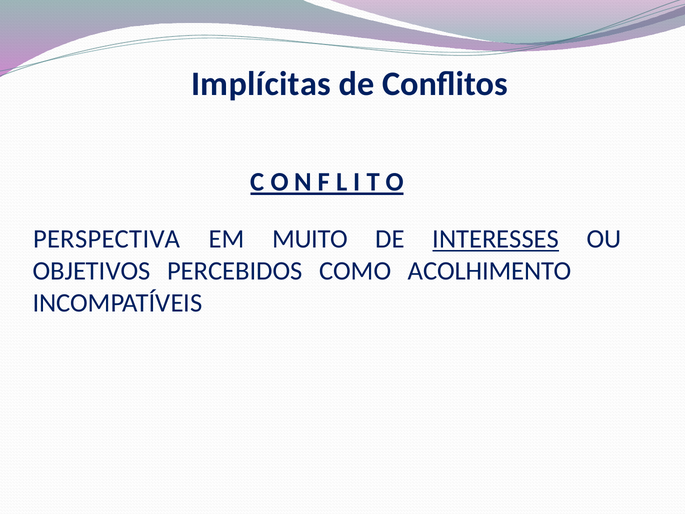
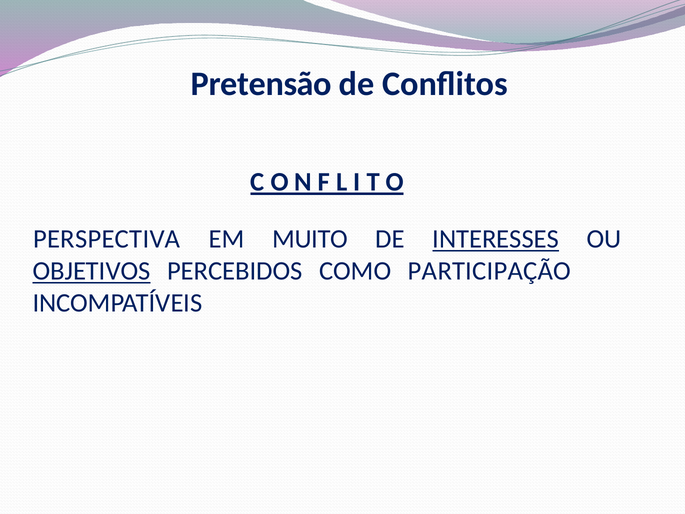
Implícitas: Implícitas -> Pretensão (261, 84)
OBJETIVOS underline: none -> present (91, 271)
ACOLHIMENTO: ACOLHIMENTO -> PARTICIPAÇÃO (489, 271)
